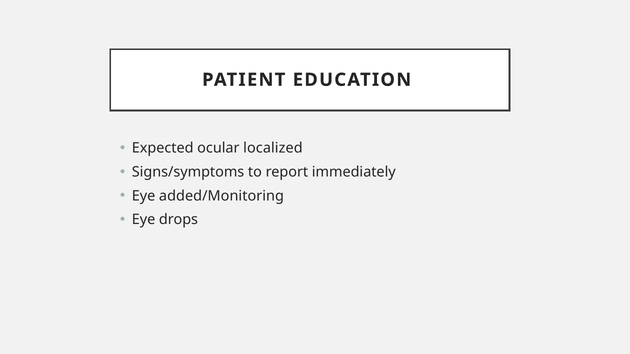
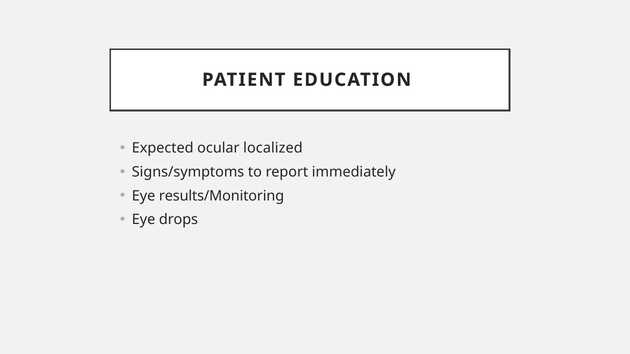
added/Monitoring: added/Monitoring -> results/Monitoring (222, 196)
